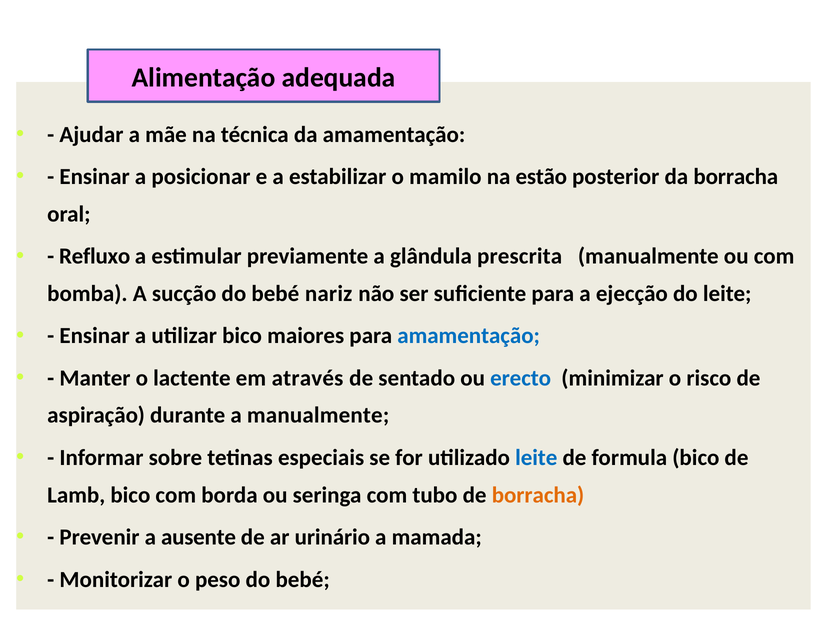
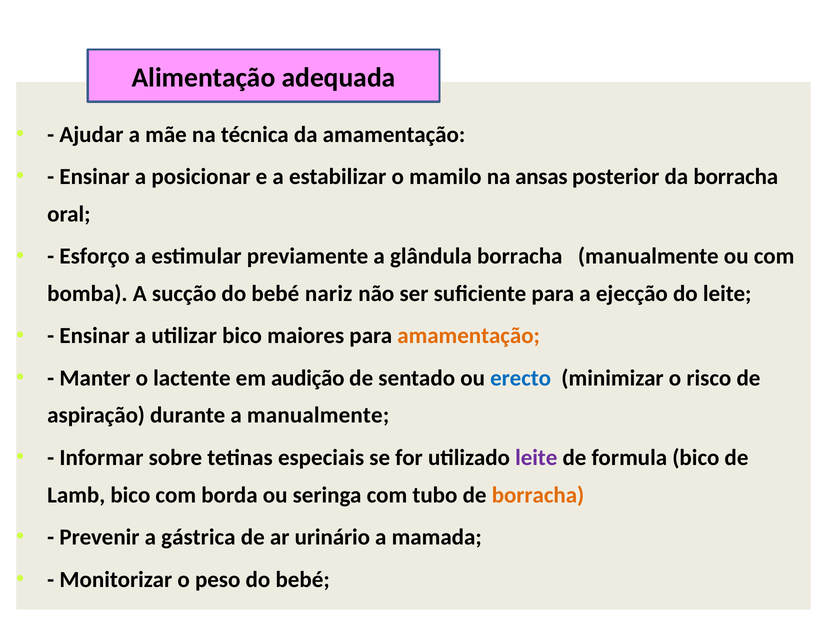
estão: estão -> ansas (541, 177)
Refluxo: Refluxo -> Esforço (95, 256)
glândula prescrita: prescrita -> borracha (520, 256)
amamentação colour: blue -> orange (469, 336)
através: através -> audição (308, 378)
leite colour: blue -> purple (536, 458)
ausente: ausente -> gástrica (198, 538)
